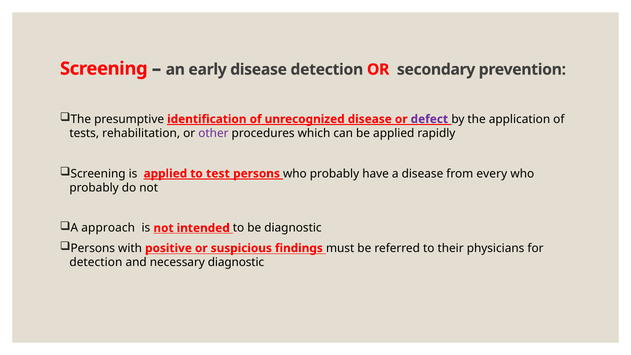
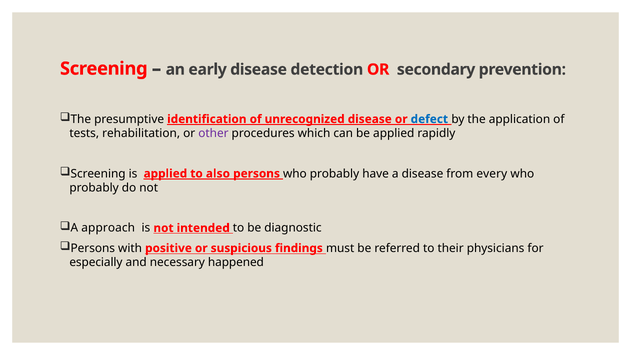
defect colour: purple -> blue (429, 119)
test: test -> also (218, 174)
detection: detection -> especially (96, 262)
necessary diagnostic: diagnostic -> happened (236, 262)
